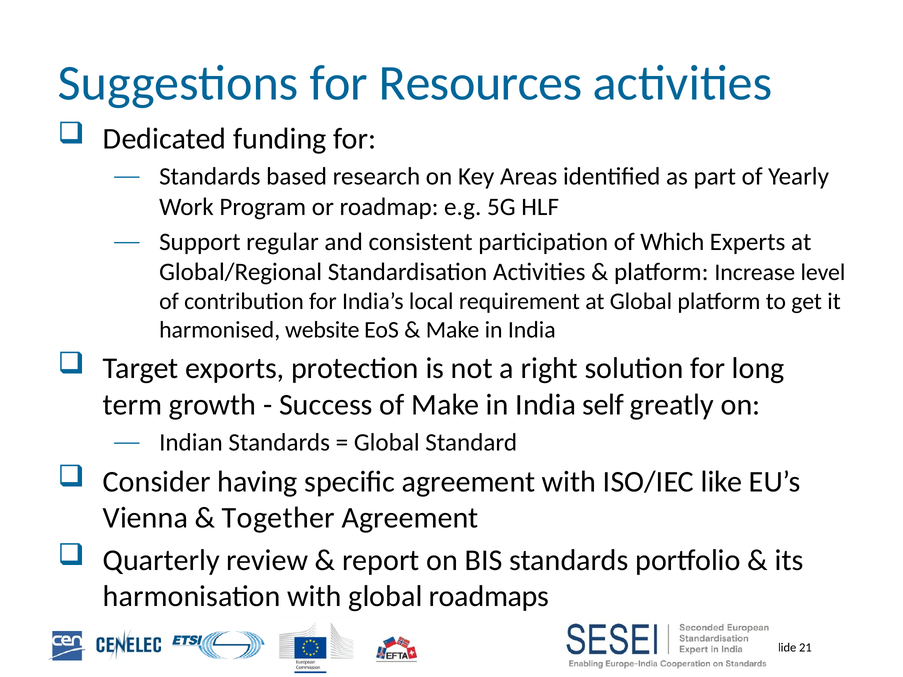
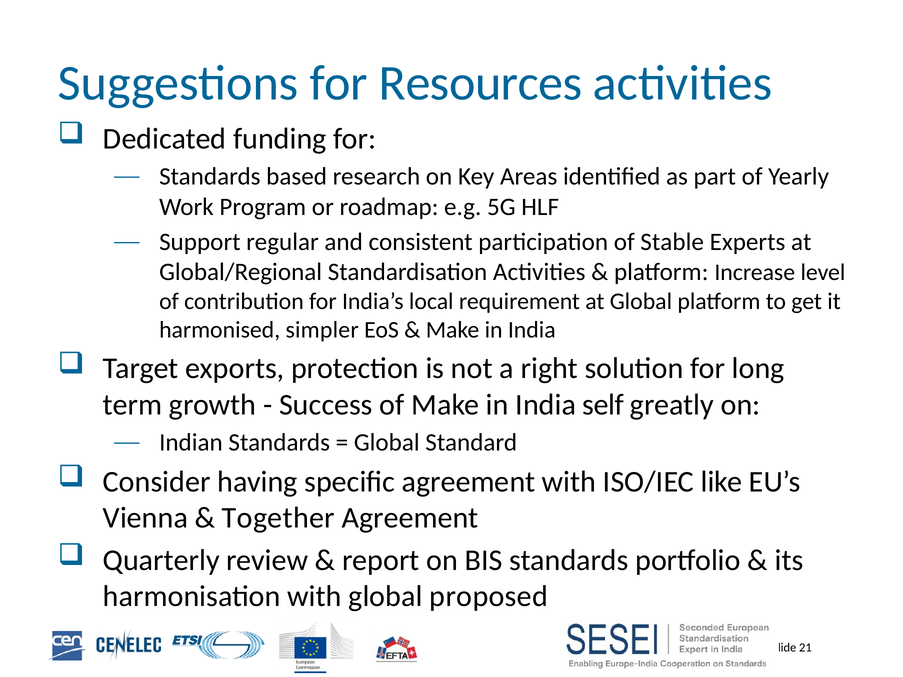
Which: Which -> Stable (672, 242)
website: website -> simpler (322, 330)
roadmaps: roadmaps -> proposed (489, 596)
